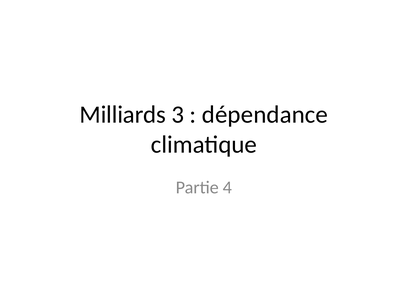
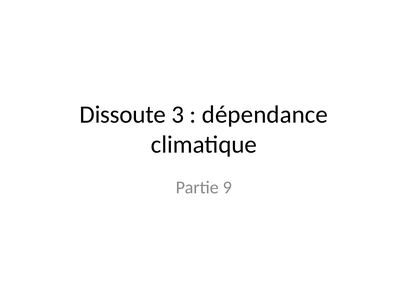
Milliards: Milliards -> Dissoute (123, 115)
4: 4 -> 9 (228, 188)
